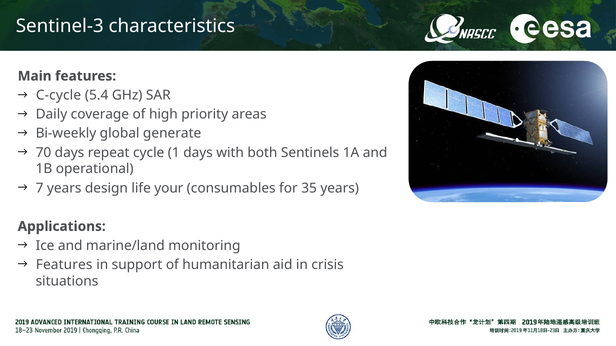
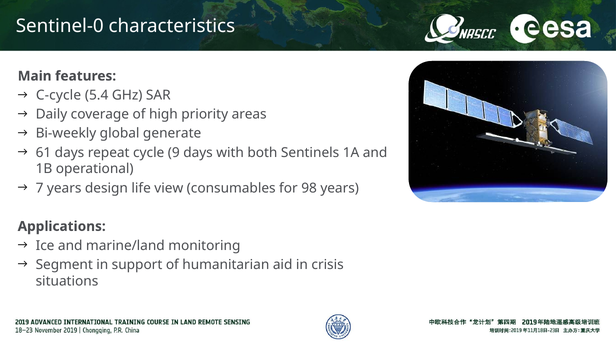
Sentinel-3: Sentinel-3 -> Sentinel-0 (60, 26)
70: 70 -> 61 (43, 153)
1: 1 -> 9 (174, 153)
your: your -> view (169, 188)
35: 35 -> 98 (309, 188)
Features: Features -> Segment (64, 265)
